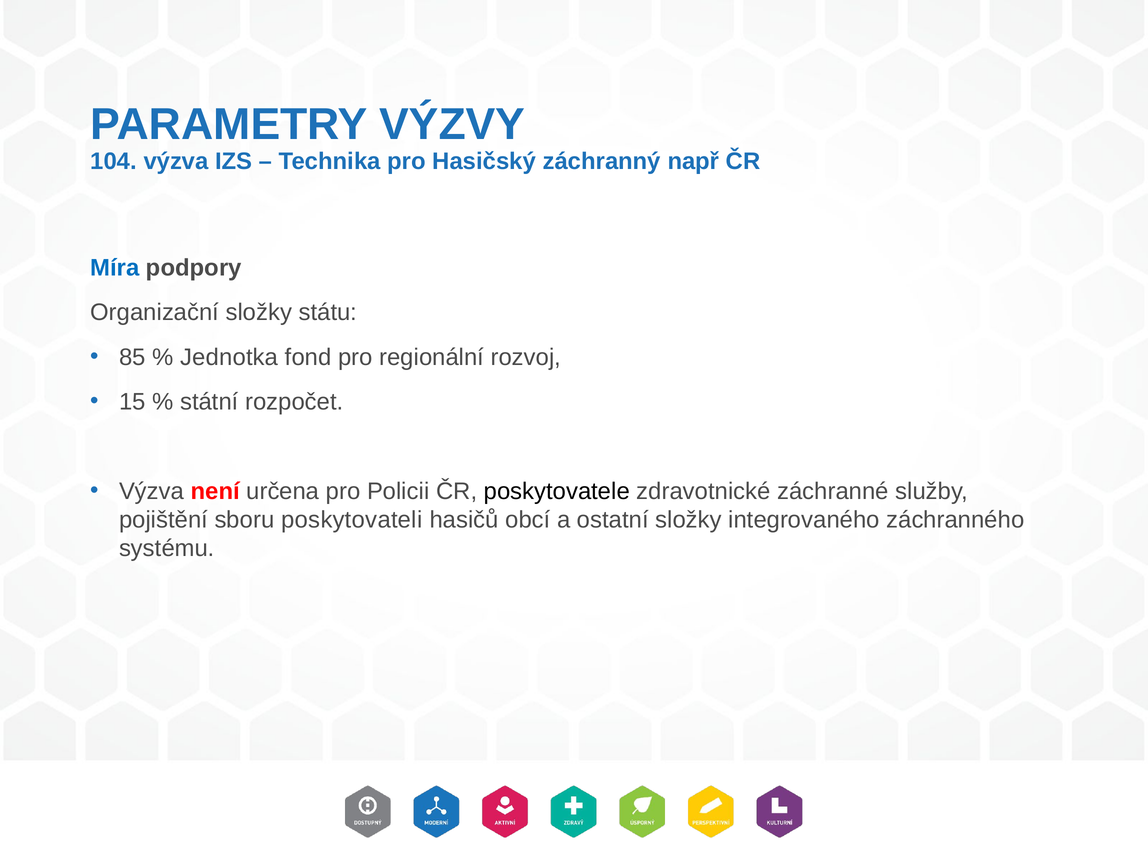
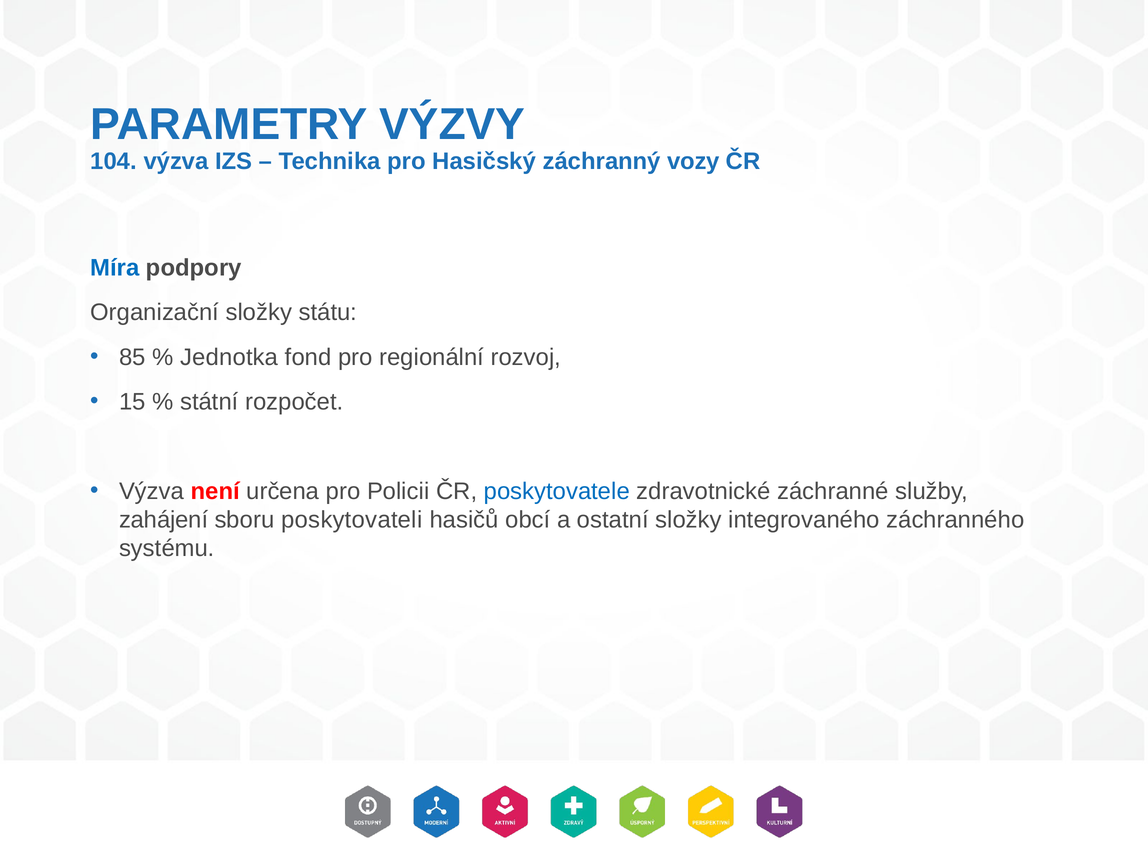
např: např -> vozy (694, 161)
poskytovatele colour: black -> blue (557, 491)
pojištění: pojištění -> zahájení (164, 520)
